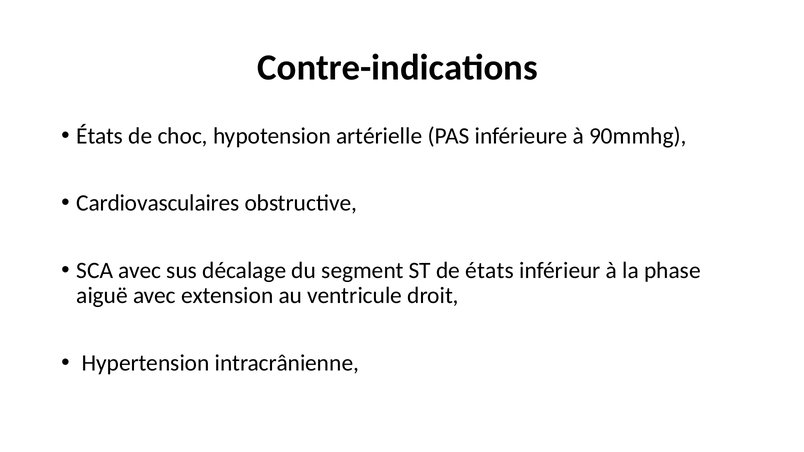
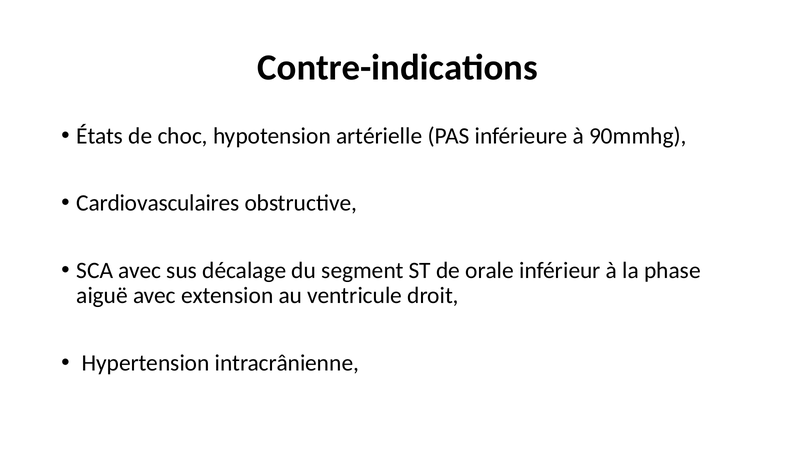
de états: états -> orale (490, 271)
